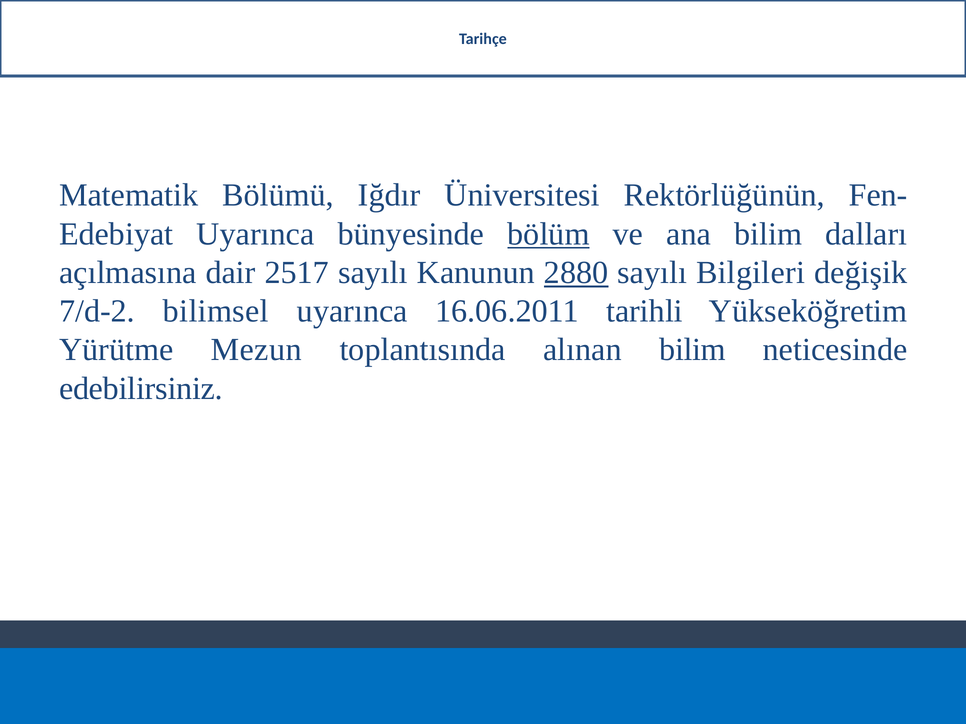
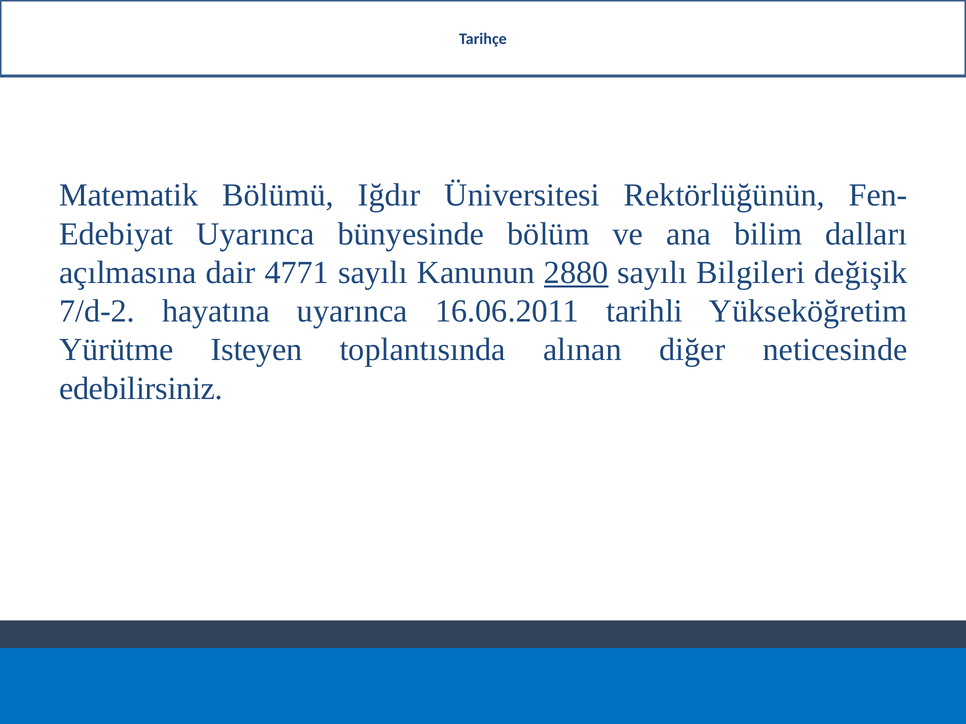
bölüm underline: present -> none (548, 234)
2517: 2517 -> 4771 (297, 273)
bilimsel: bilimsel -> hayatına (216, 311)
Mezun: Mezun -> Isteyen (257, 350)
alınan bilim: bilim -> diğer (692, 350)
